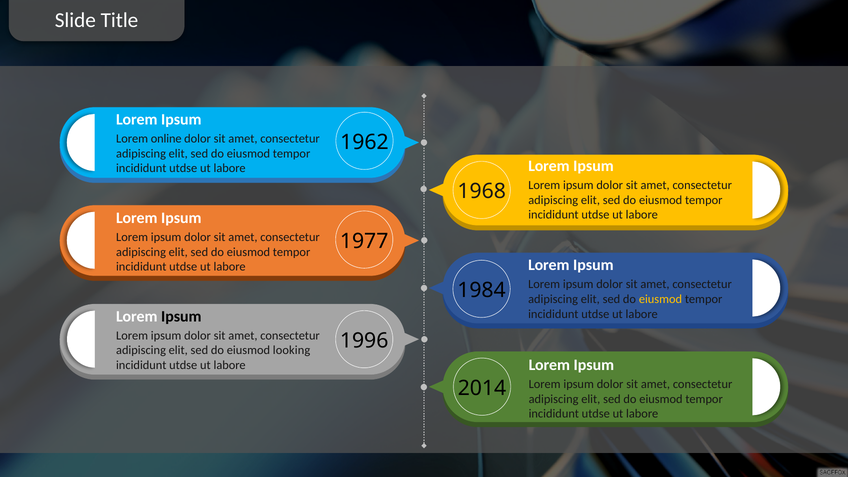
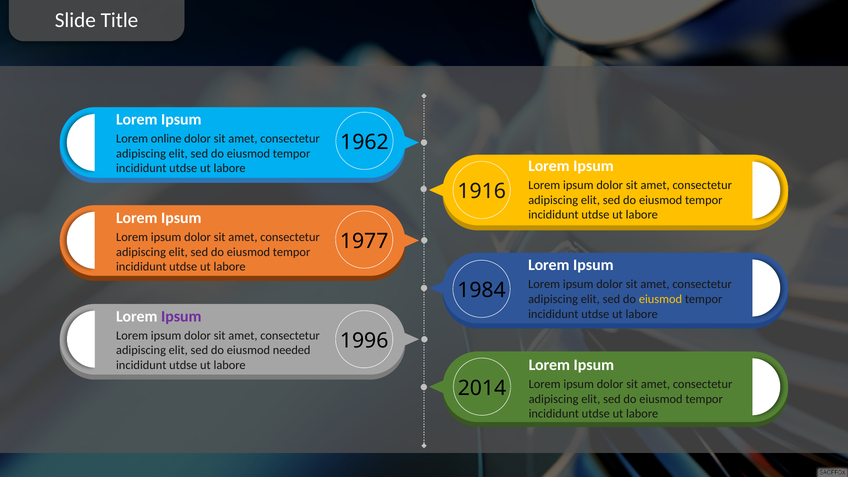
1968: 1968 -> 1916 (482, 191)
Ipsum colour: black -> purple (181, 316)
looking: looking -> needed (292, 350)
